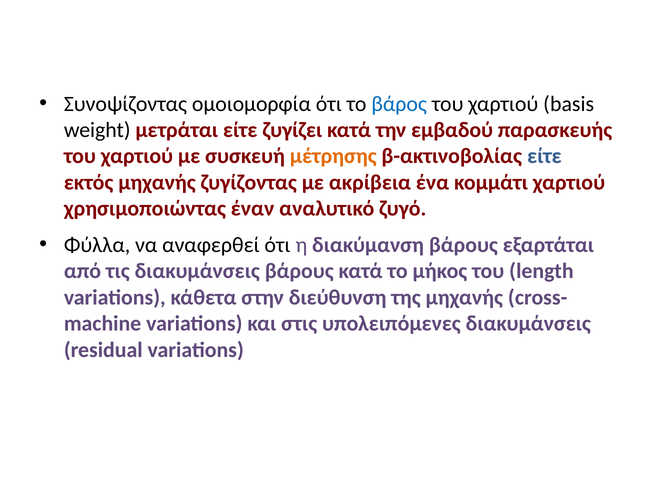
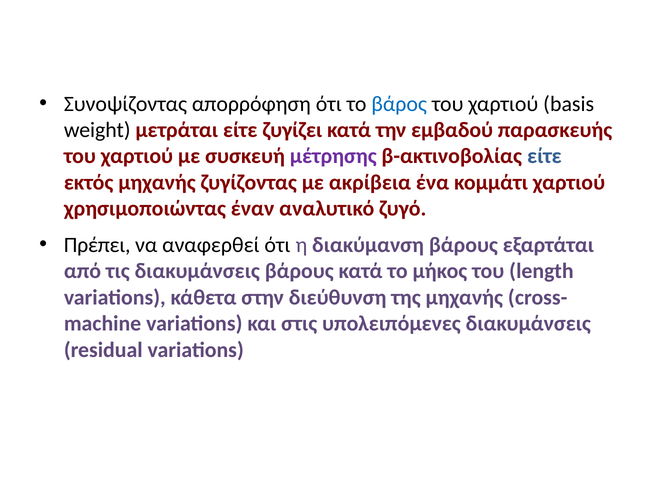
ομοιομορφία: ομοιομορφία -> απορρόφηση (251, 104)
μέτρησης colour: orange -> purple (333, 156)
Φύλλα: Φύλλα -> Πρέπει (97, 244)
